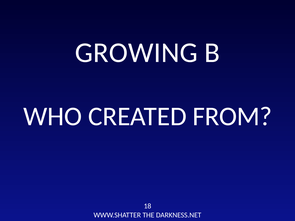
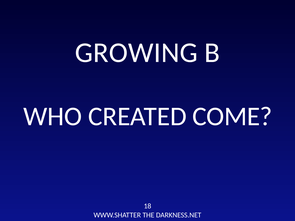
FROM: FROM -> COME (232, 117)
